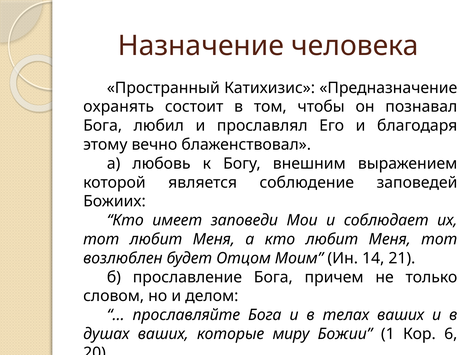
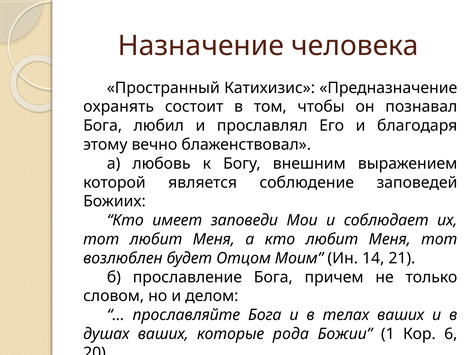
миру: миру -> рода (291, 334)
